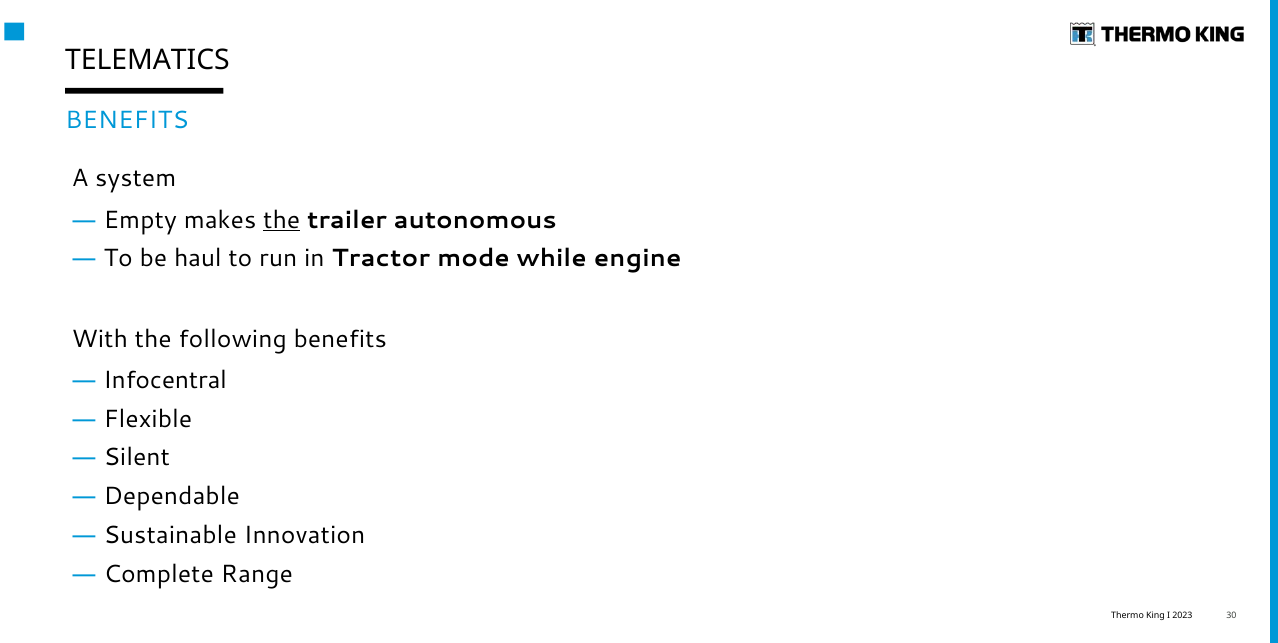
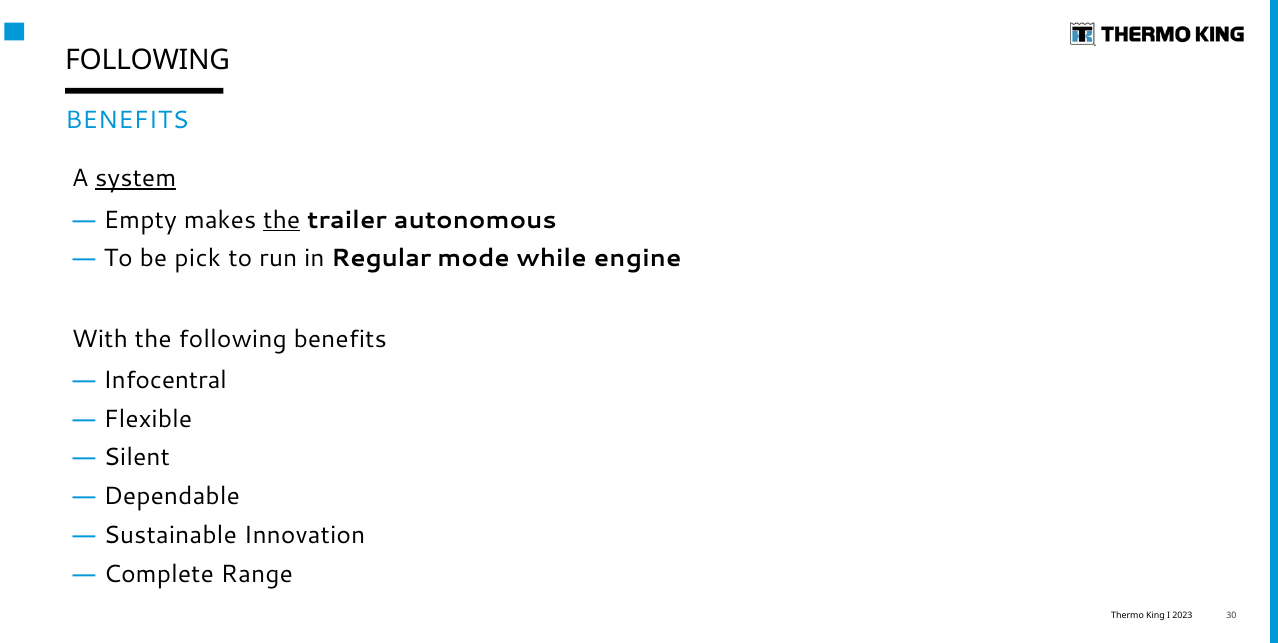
TELEMATICS: TELEMATICS -> FOLLOWING (148, 60)
system underline: none -> present (136, 179)
haul: haul -> pick (198, 259)
Tractor: Tractor -> Regular (381, 259)
